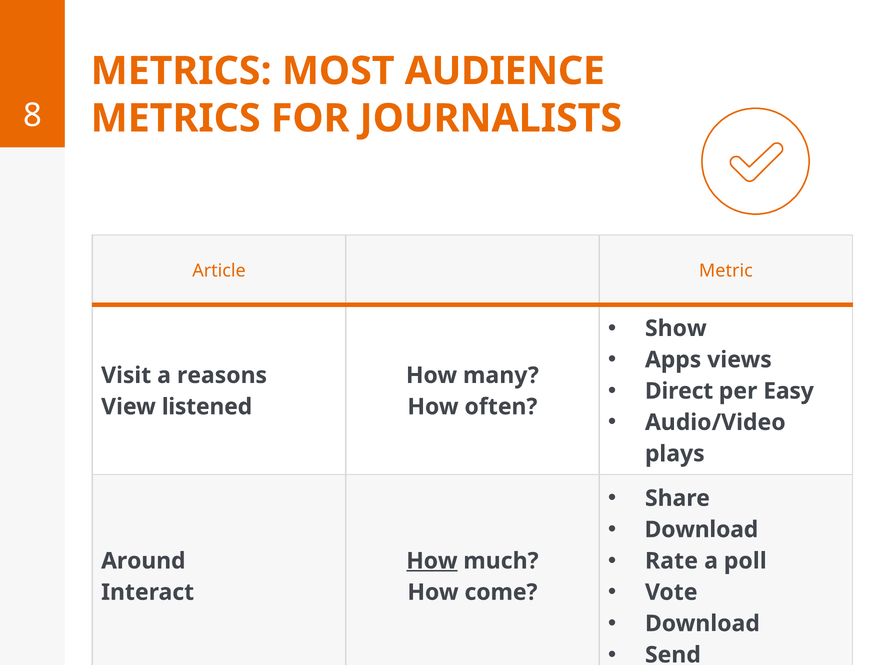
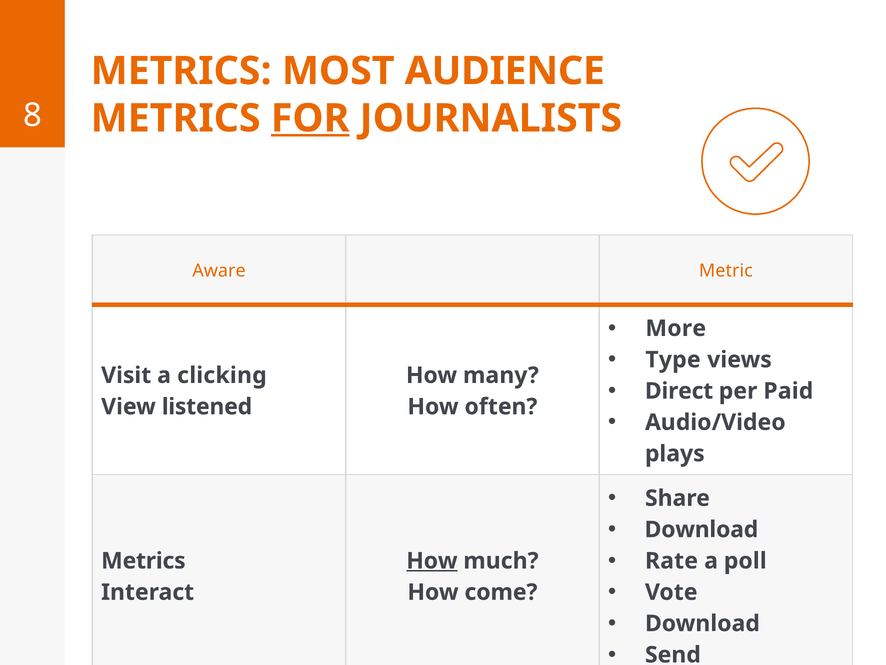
FOR underline: none -> present (310, 118)
Article: Article -> Aware (219, 271)
Show: Show -> More (676, 328)
Apps: Apps -> Type (673, 359)
reasons: reasons -> clicking (222, 375)
Easy: Easy -> Paid (788, 391)
Around: Around -> Metrics (143, 561)
